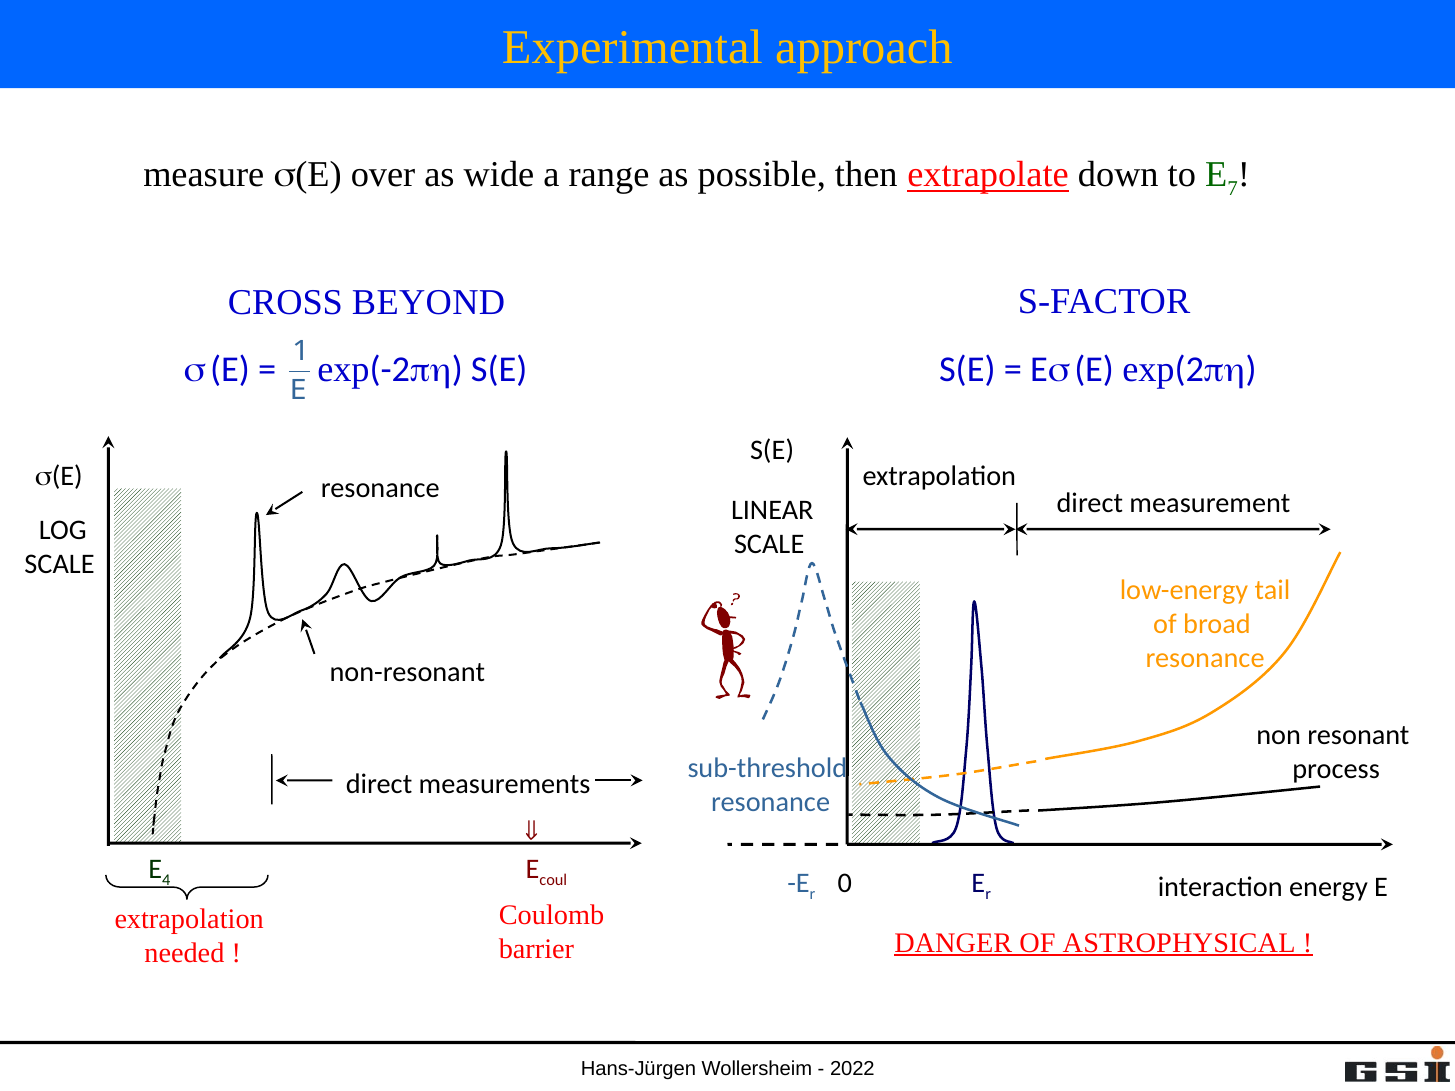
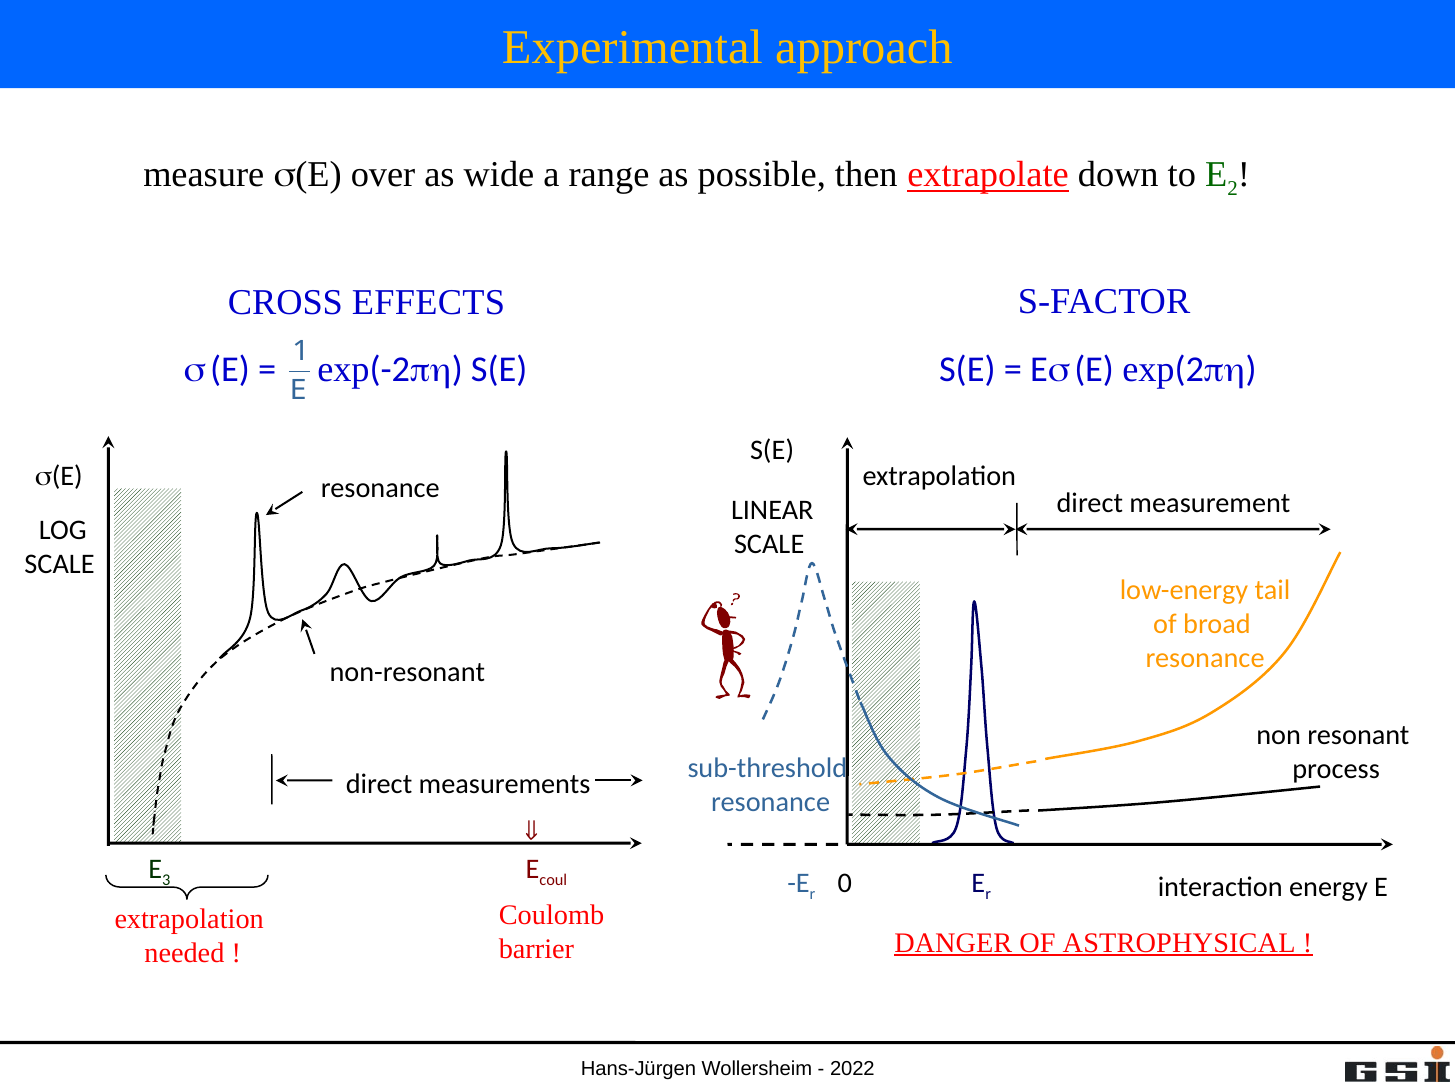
7: 7 -> 2 (1233, 189)
BEYOND: BEYOND -> EFFECTS (429, 302)
4: 4 -> 3 (166, 880)
